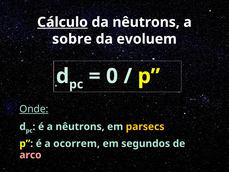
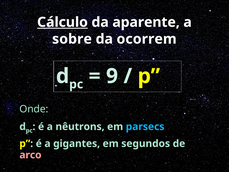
da nêutrons: nêutrons -> aparente (146, 22)
evoluem: evoluem -> ocorrem (147, 39)
0: 0 -> 9 (112, 76)
Onde underline: present -> none (34, 109)
parsecs colour: yellow -> light blue (145, 126)
ocorrem: ocorrem -> gigantes (77, 143)
